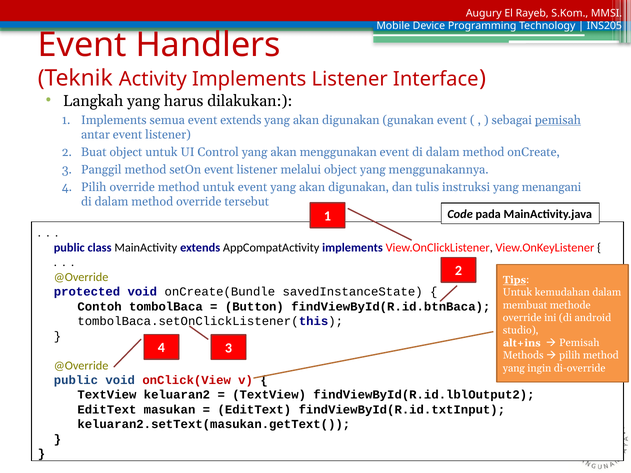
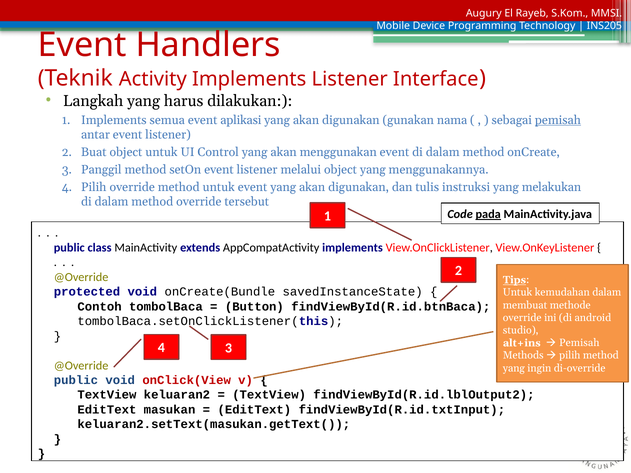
event extends: extends -> aplikasi (241, 120)
gunakan event: event -> nama (452, 120)
menangani: menangani -> melakukan (551, 187)
pada underline: none -> present (488, 214)
